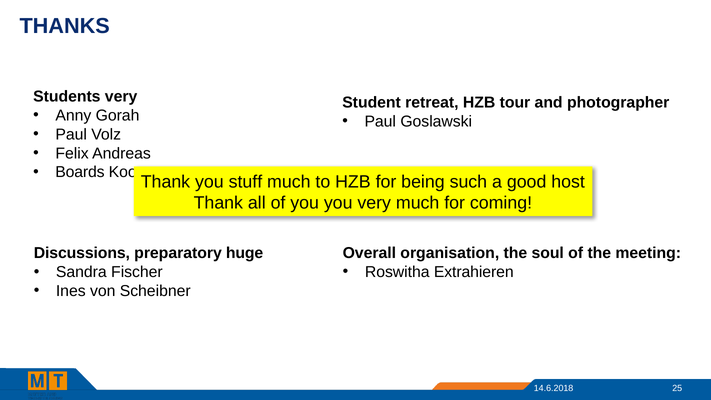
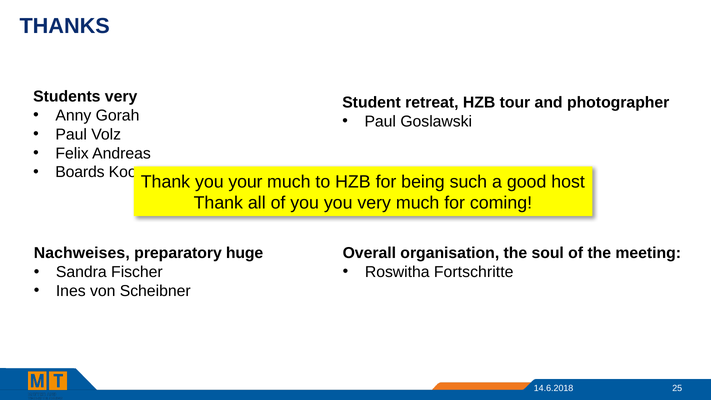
stuff: stuff -> your (246, 182)
Discussions: Discussions -> Nachweises (82, 253)
Extrahieren: Extrahieren -> Fortschritte (474, 272)
